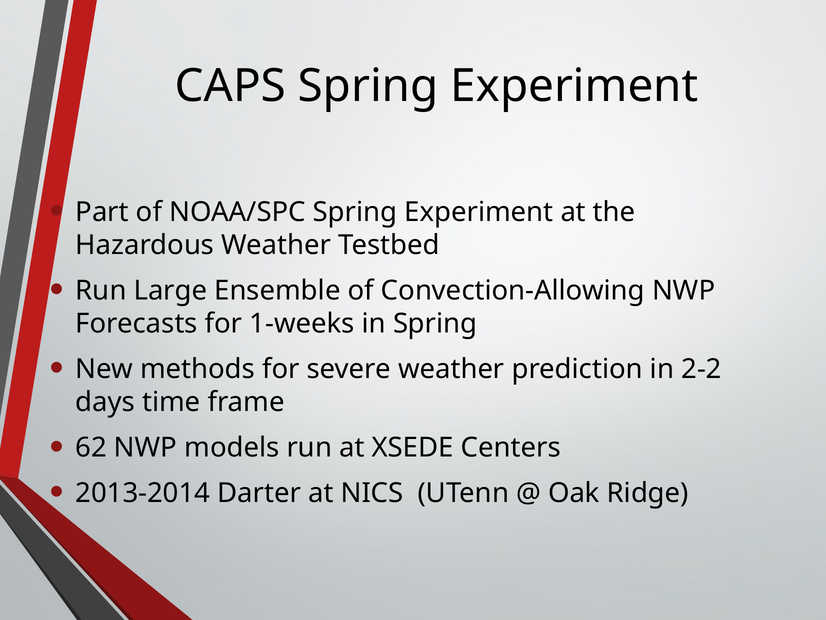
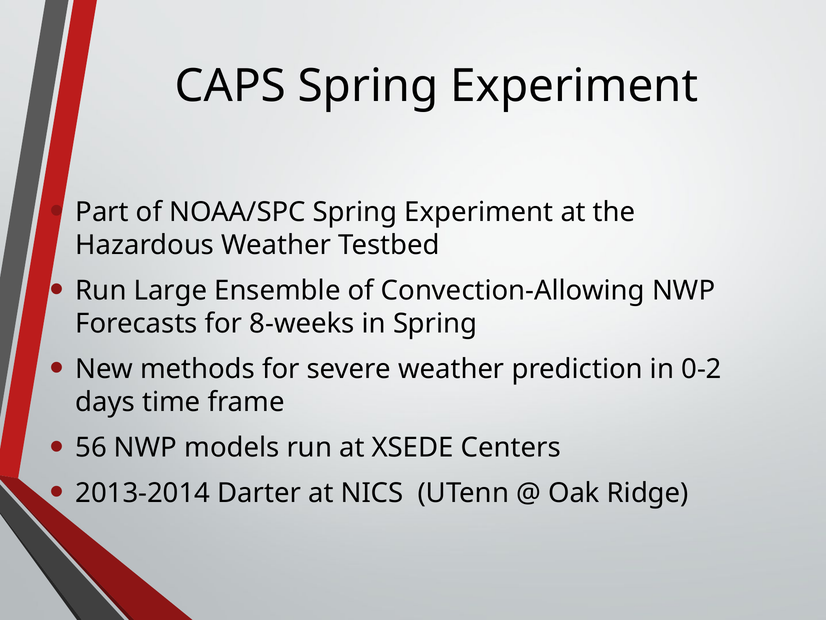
1-weeks: 1-weeks -> 8-weeks (302, 323)
2-2: 2-2 -> 0-2 (701, 369)
62: 62 -> 56 (91, 447)
